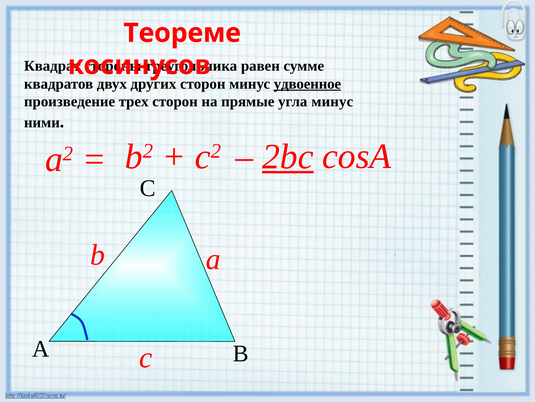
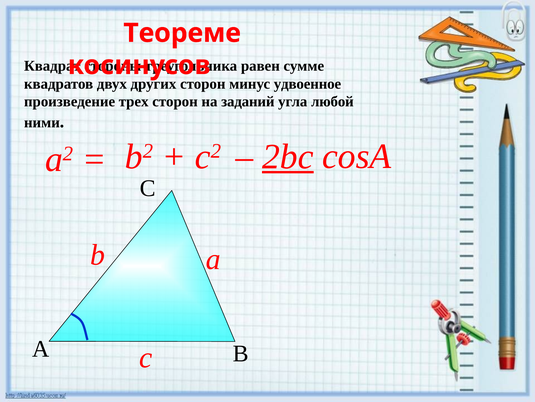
удвоенное underline: present -> none (307, 84)
прямые: прямые -> заданий (248, 101)
угла минус: минус -> любой (332, 101)
